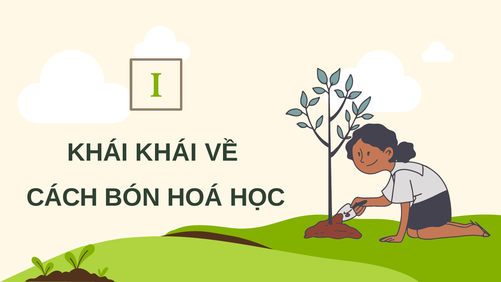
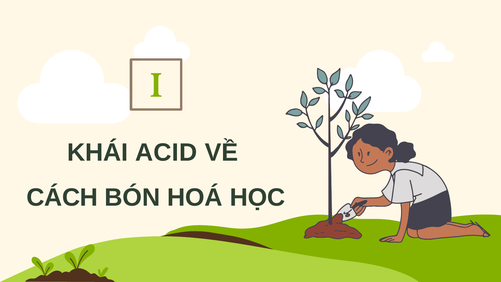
KHÁI KHÁI: KHÁI -> ACID (166, 152)
